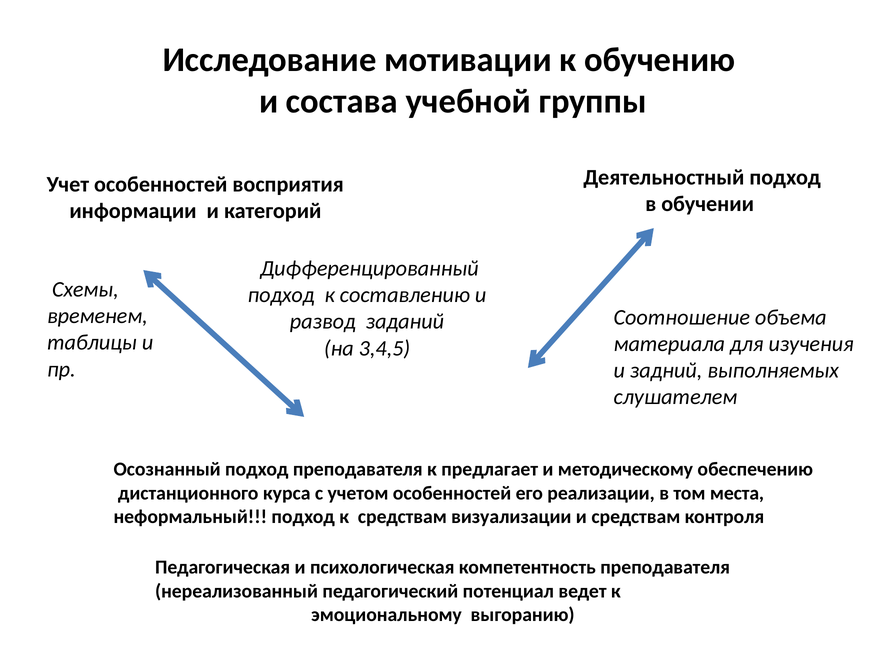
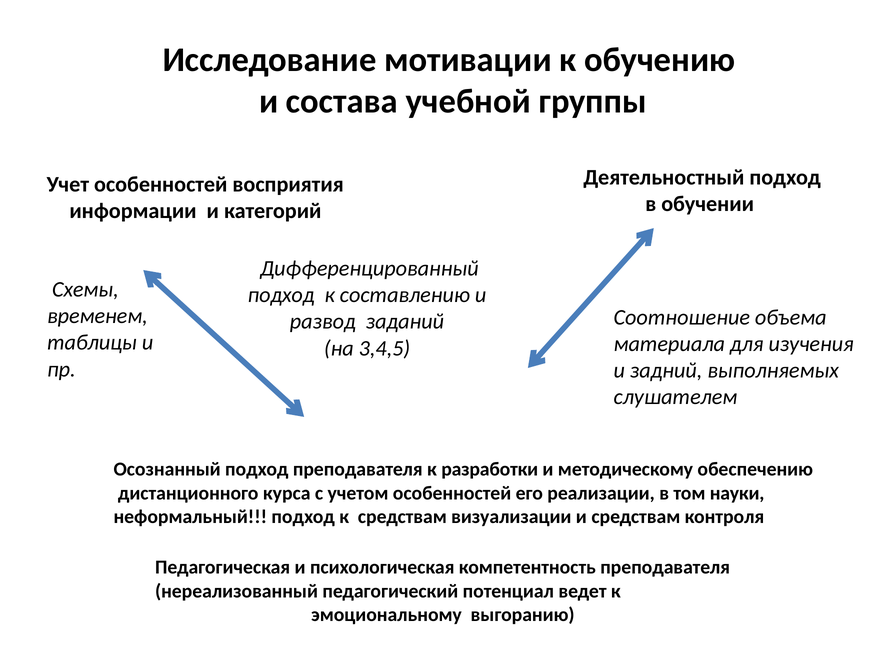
предлагает: предлагает -> разработки (490, 469)
места: места -> науки (737, 493)
